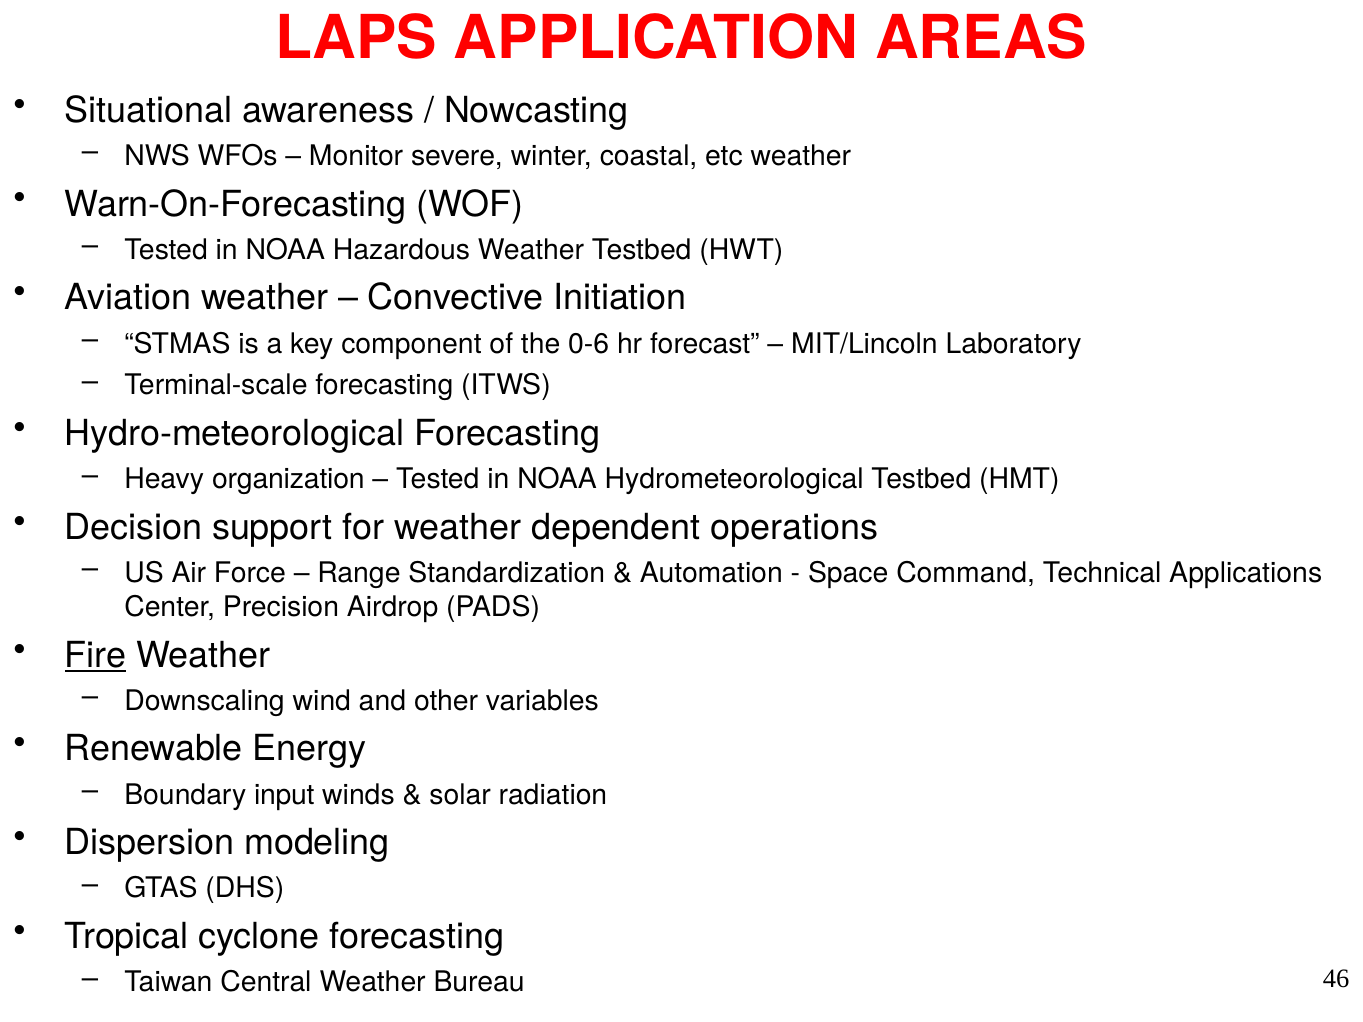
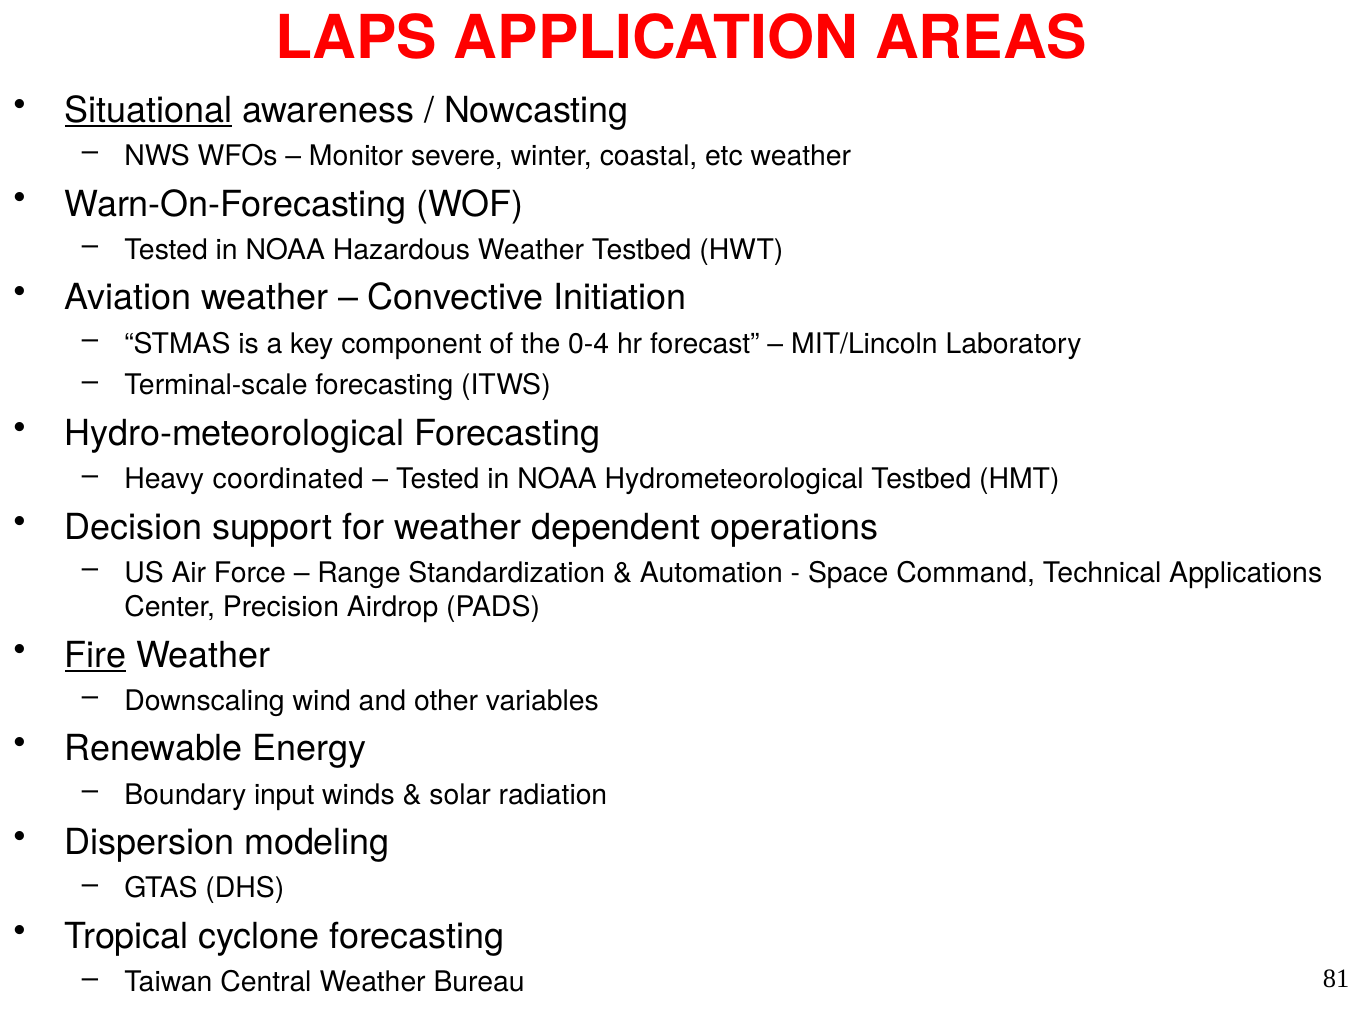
Situational underline: none -> present (148, 110)
0-6: 0-6 -> 0-4 (589, 344)
organization: organization -> coordinated (288, 479)
46: 46 -> 81 (1336, 979)
